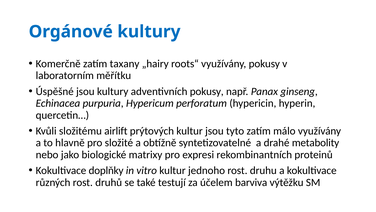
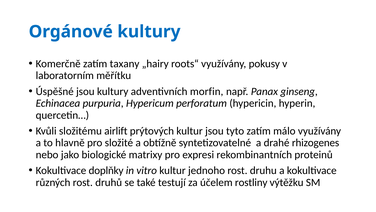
adventivních pokusy: pokusy -> morfin (207, 91)
metabolity: metabolity -> rhizogenes (316, 142)
barviva: barviva -> rostliny (251, 182)
